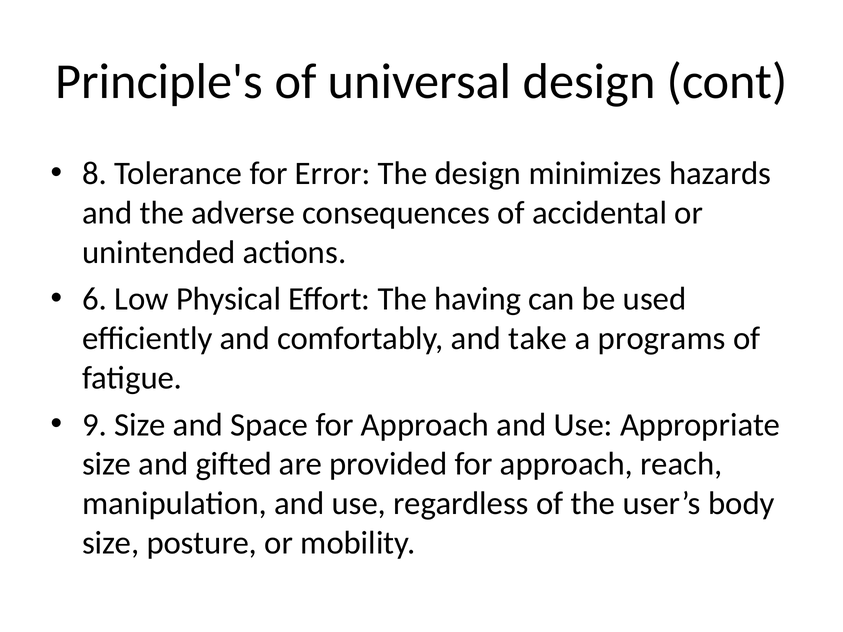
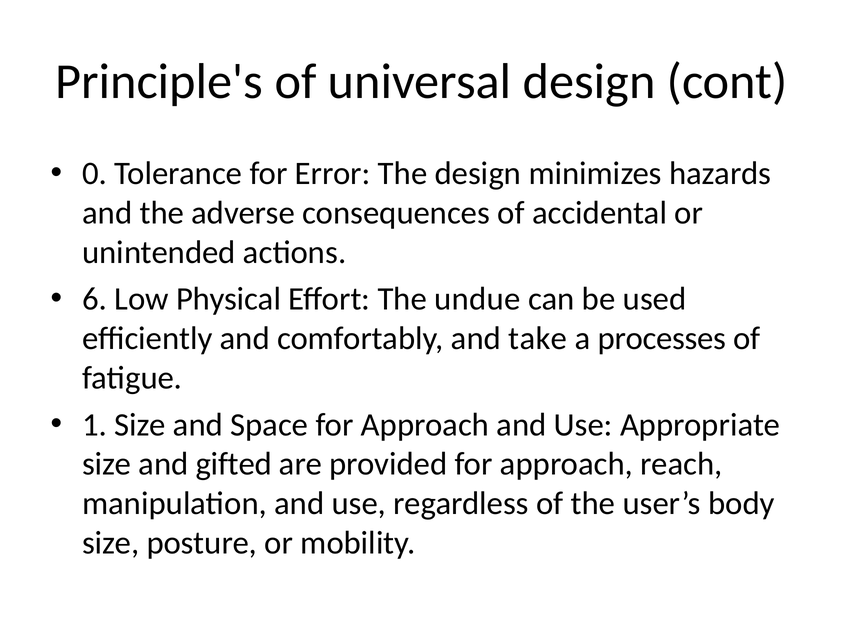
8: 8 -> 0 (95, 174)
having: having -> undue (477, 299)
programs: programs -> processes (662, 339)
9: 9 -> 1 (95, 425)
